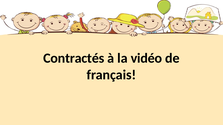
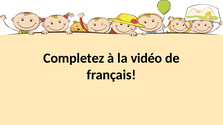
Contractés: Contractés -> Completez (74, 58)
